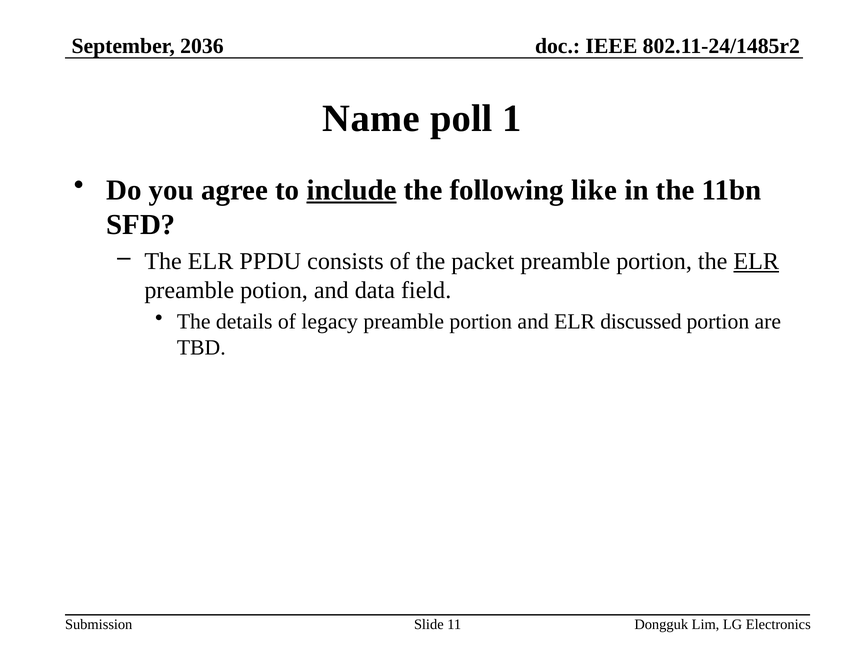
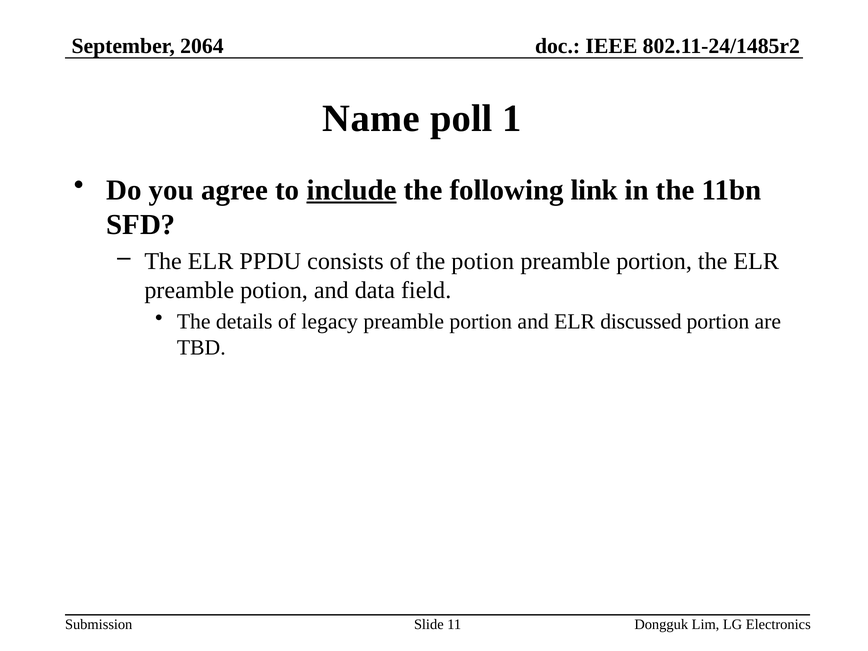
2036: 2036 -> 2064 (202, 46)
like: like -> link (594, 190)
the packet: packet -> potion (483, 261)
ELR underline: present -> none (756, 261)
